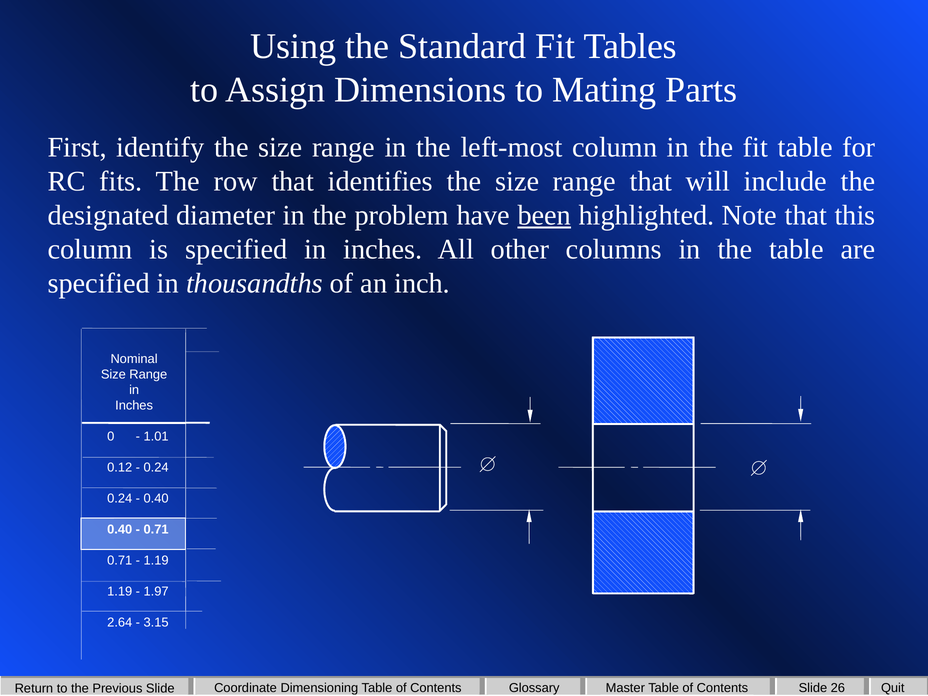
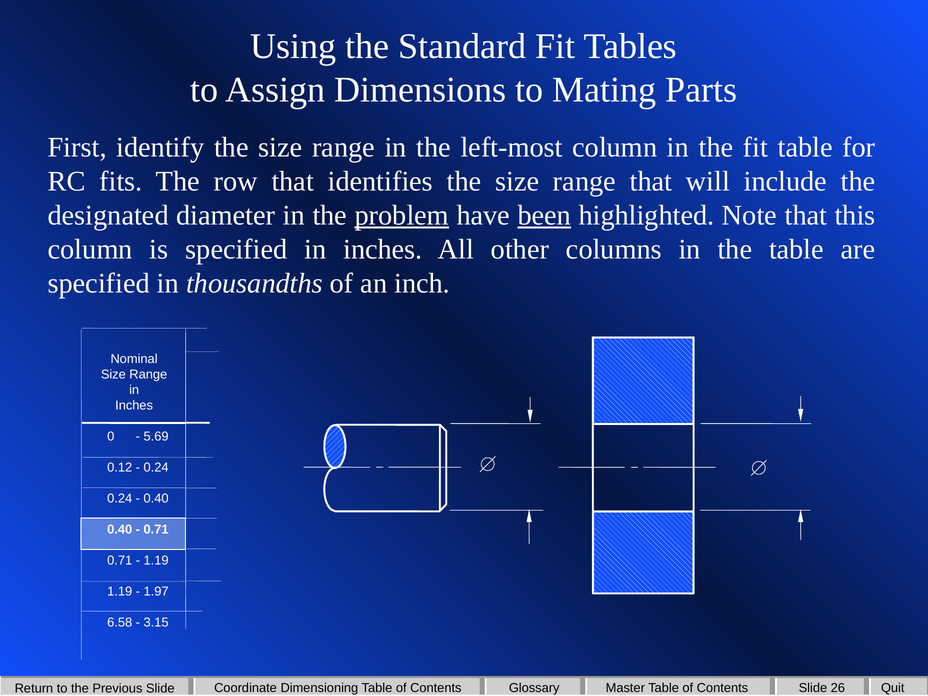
problem underline: none -> present (402, 215)
1.01: 1.01 -> 5.69 (156, 436)
2.64: 2.64 -> 6.58 (120, 622)
